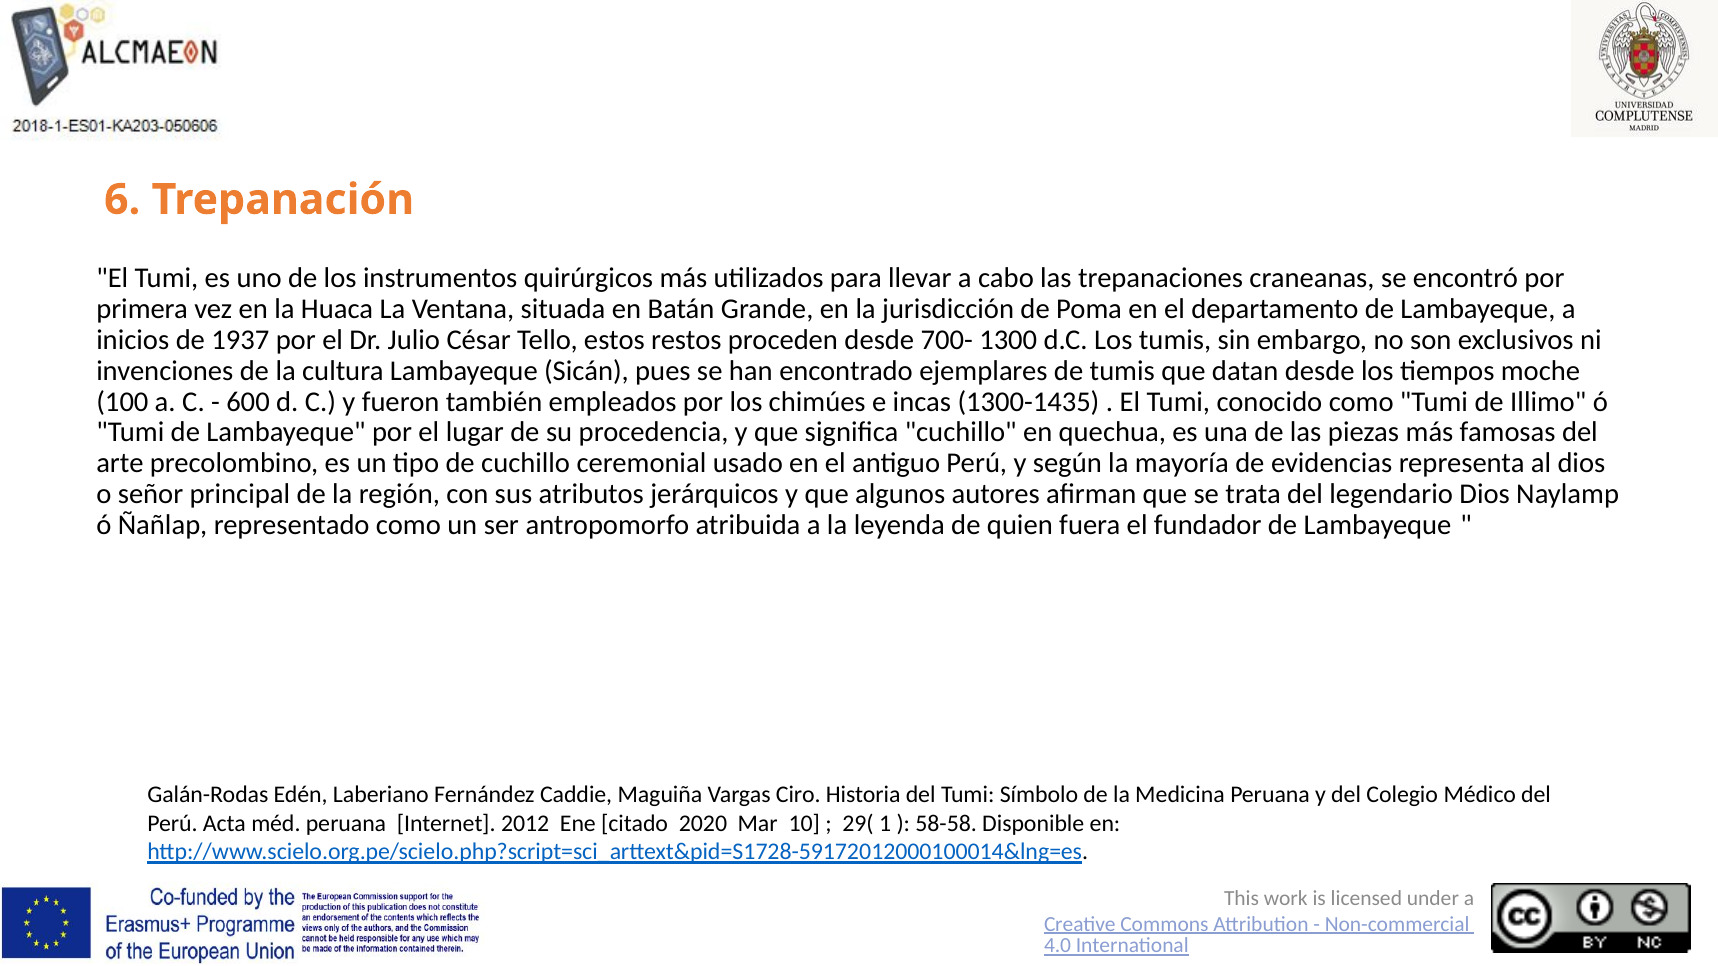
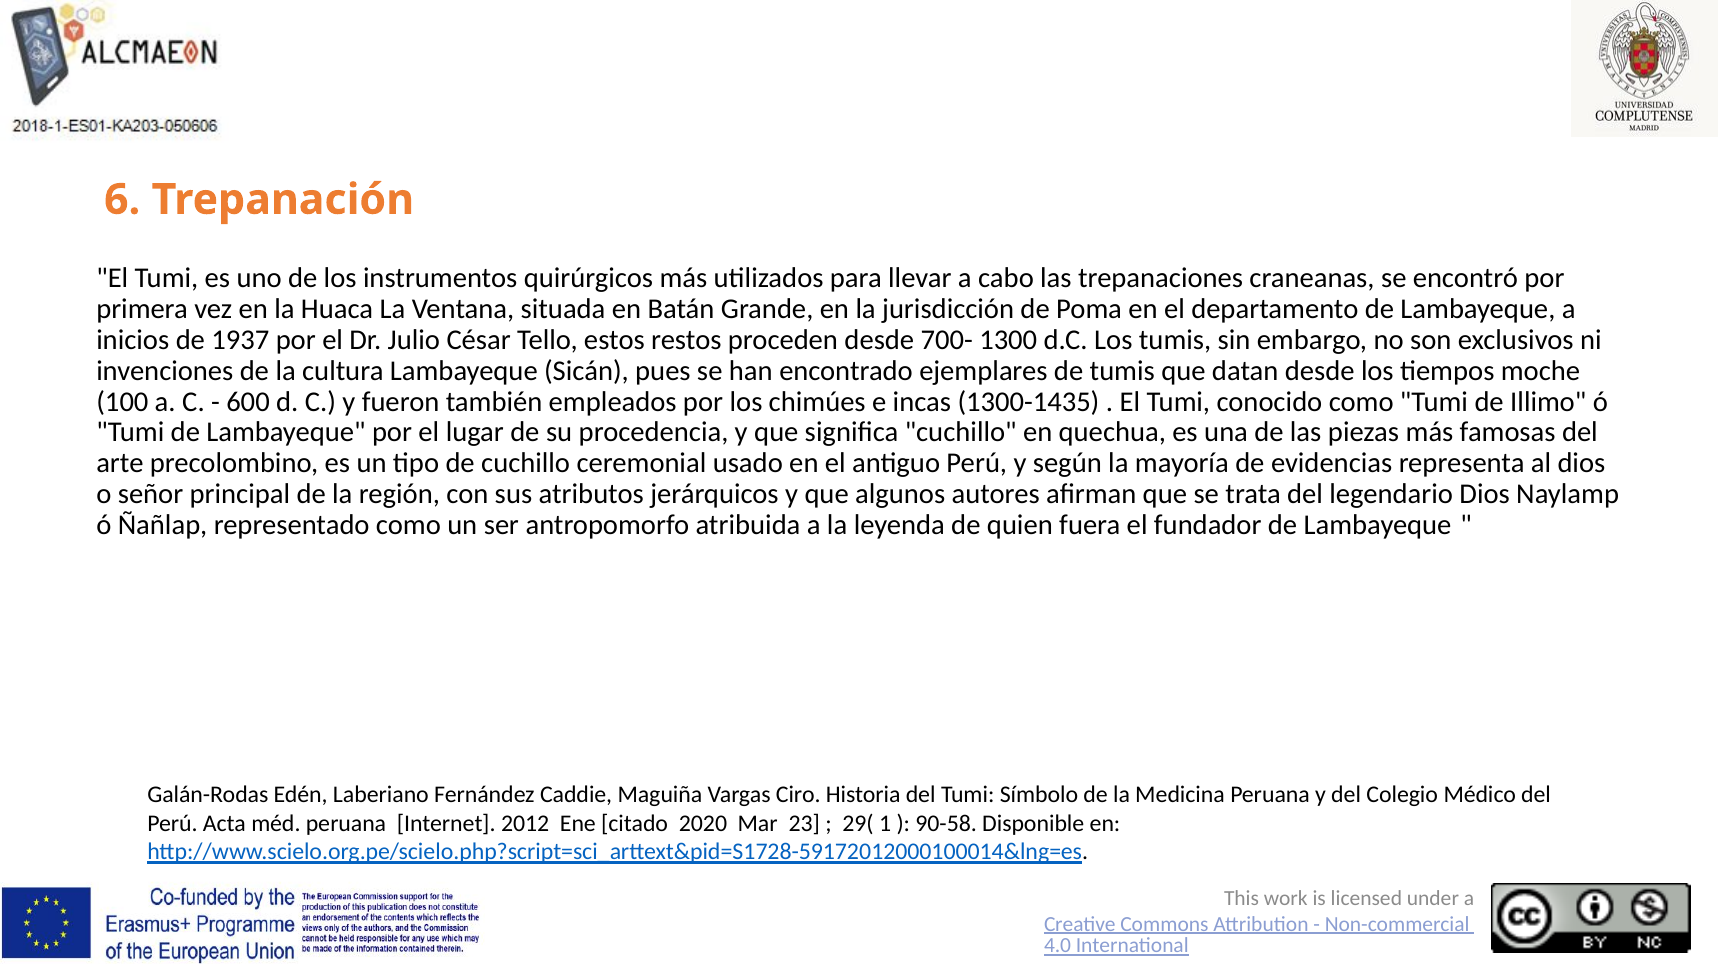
10: 10 -> 23 (804, 824)
58-58: 58-58 -> 90-58 (946, 824)
